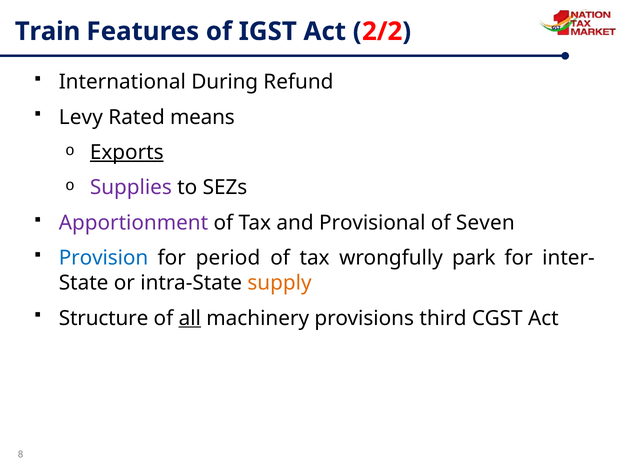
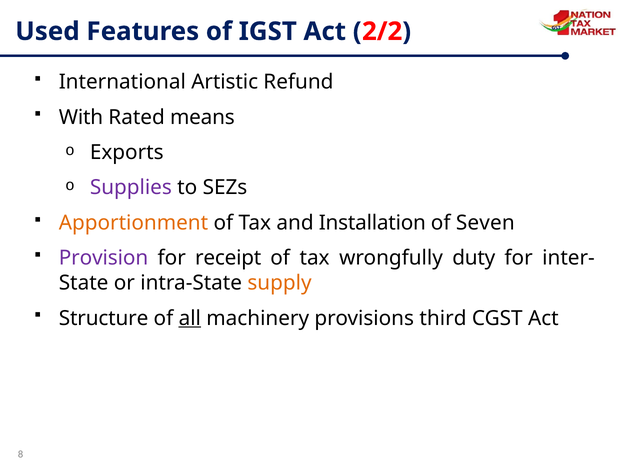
Train: Train -> Used (47, 31)
During: During -> Artistic (225, 82)
Levy: Levy -> With (81, 117)
Exports underline: present -> none (127, 153)
Apportionment colour: purple -> orange (133, 223)
Provisional: Provisional -> Installation (372, 223)
Provision colour: blue -> purple (104, 258)
period: period -> receipt (228, 258)
park: park -> duty (474, 258)
